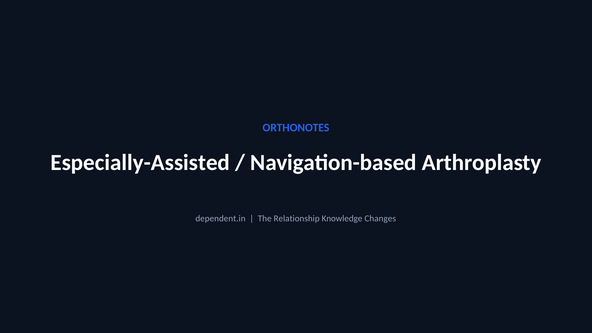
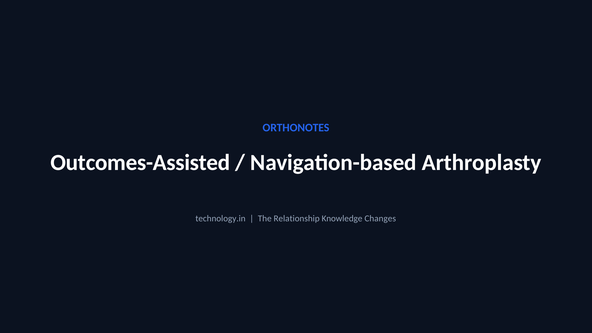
Especially-Assisted: Especially-Assisted -> Outcomes-Assisted (140, 163)
dependent.in: dependent.in -> technology.in (221, 219)
